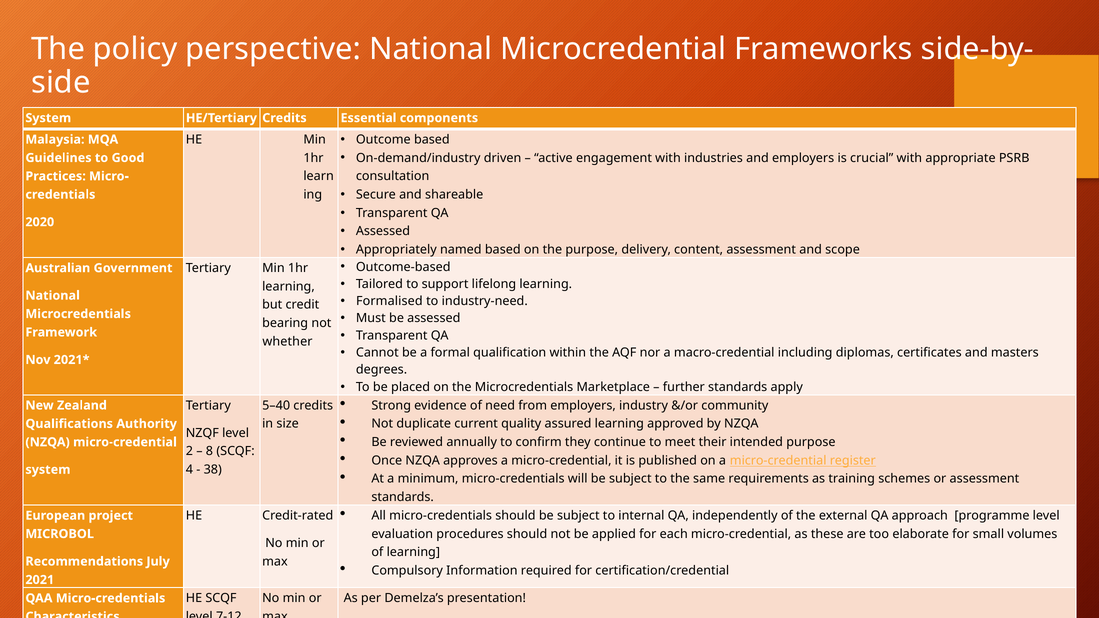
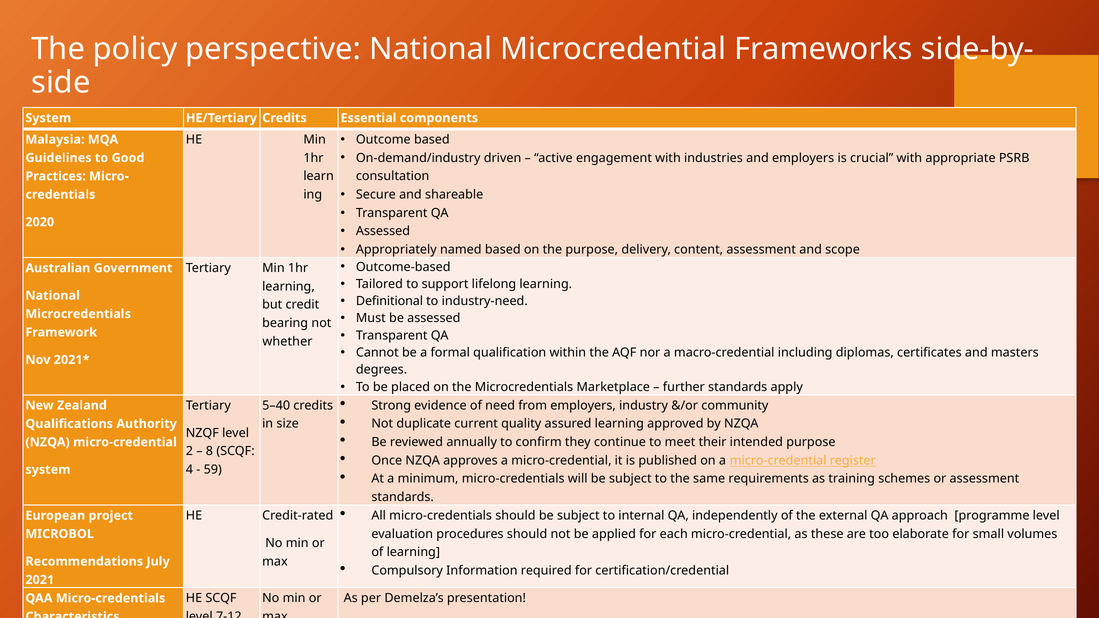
Formalised: Formalised -> Definitional (389, 301)
38: 38 -> 59 (213, 470)
